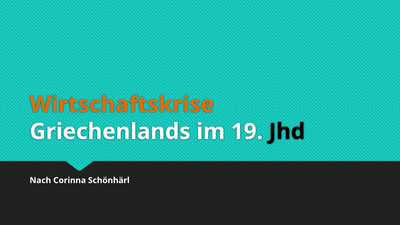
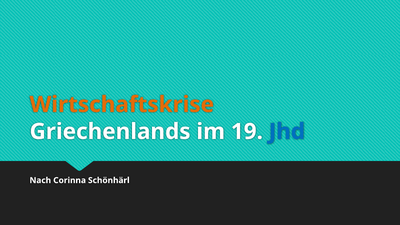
Jhd colour: black -> blue (287, 132)
